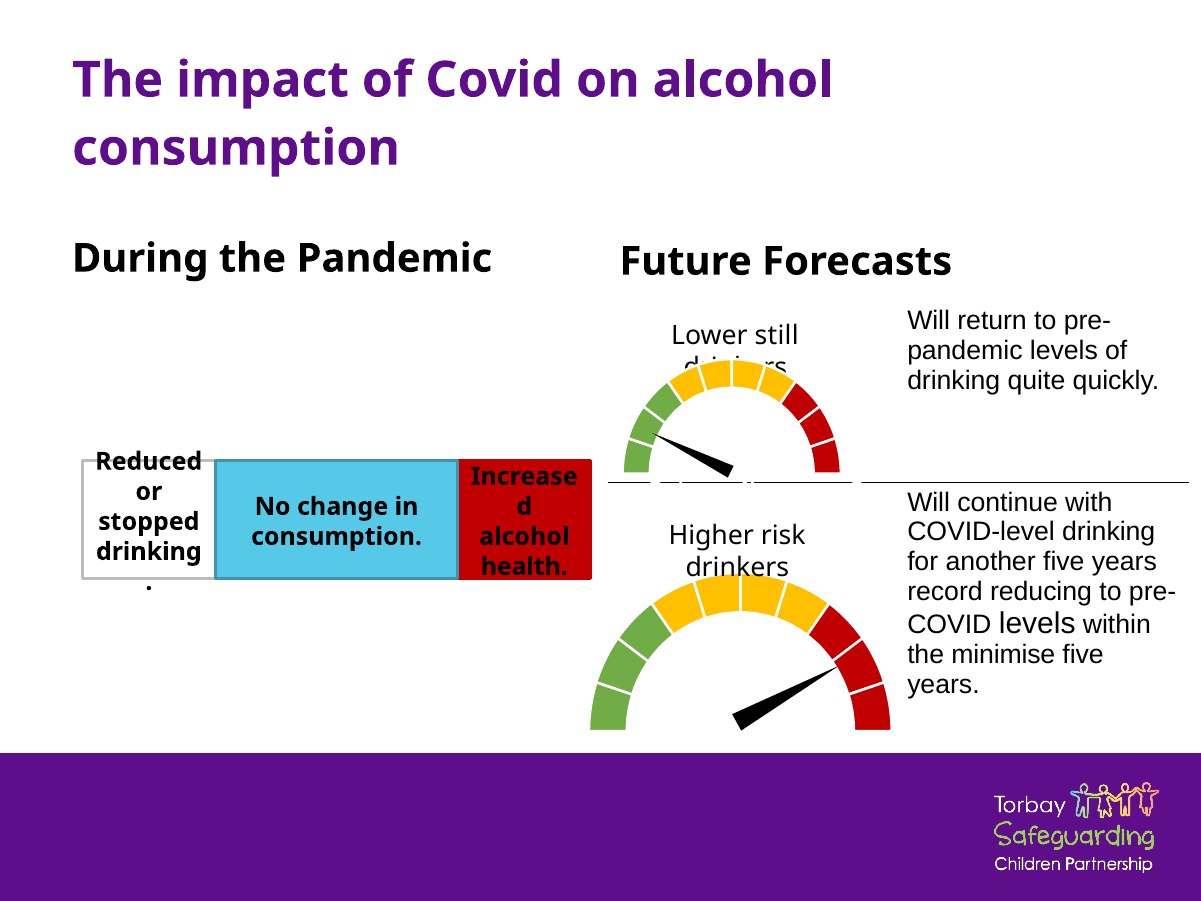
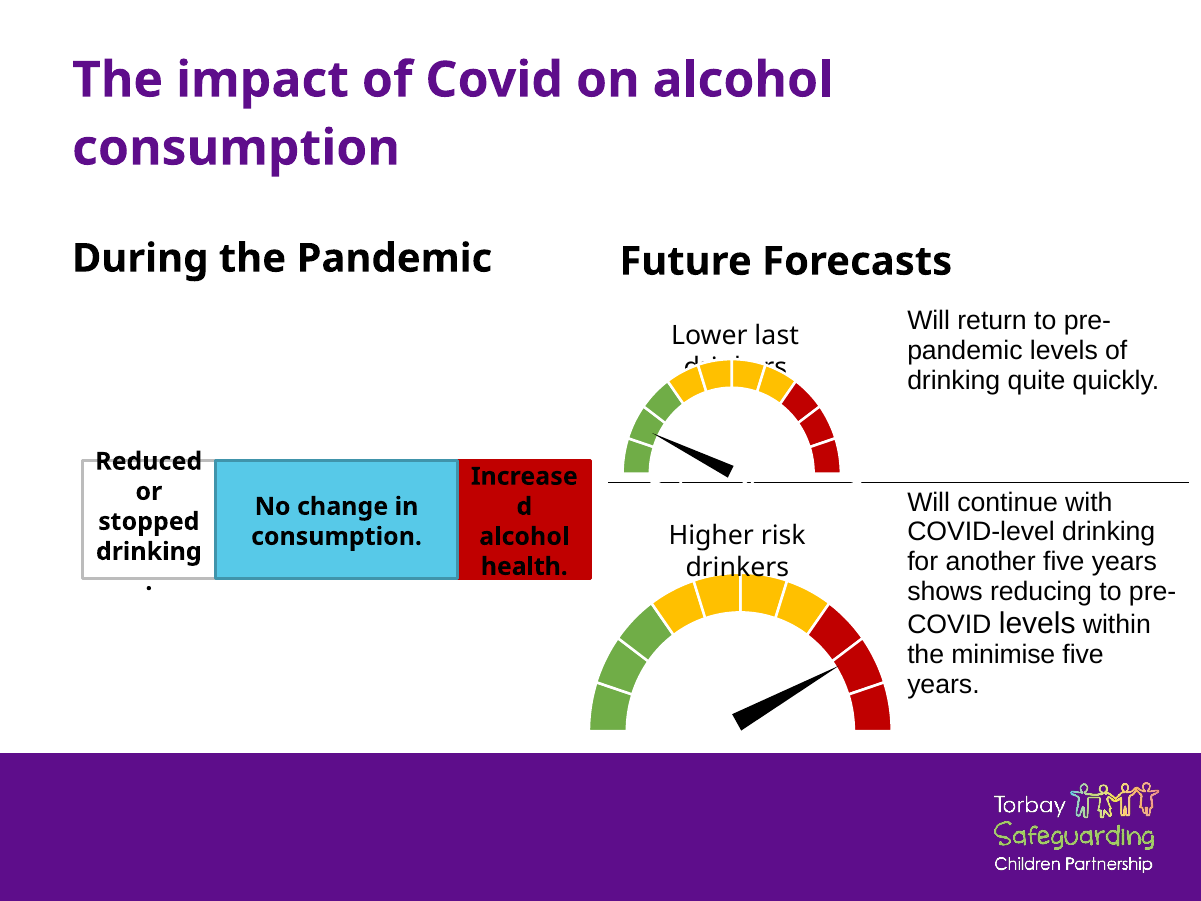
still: still -> last (777, 335)
record: record -> shows (945, 591)
